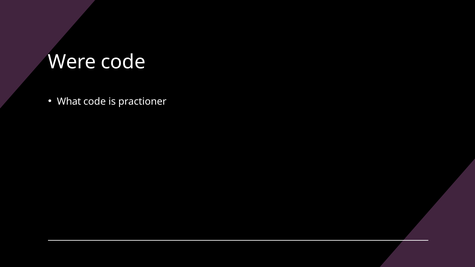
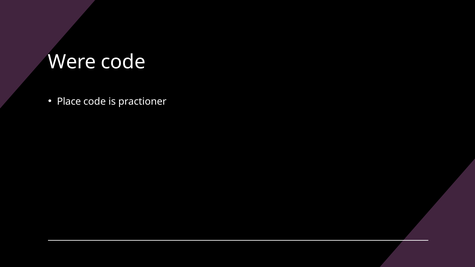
What: What -> Place (69, 102)
